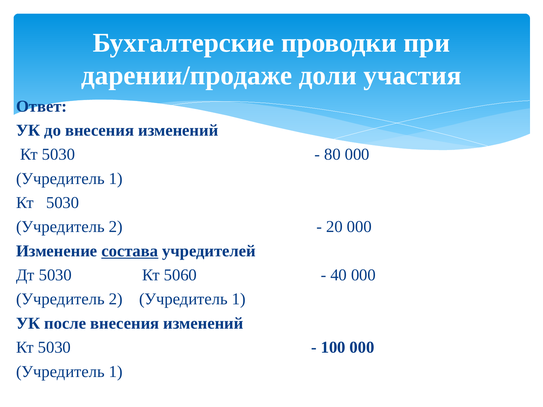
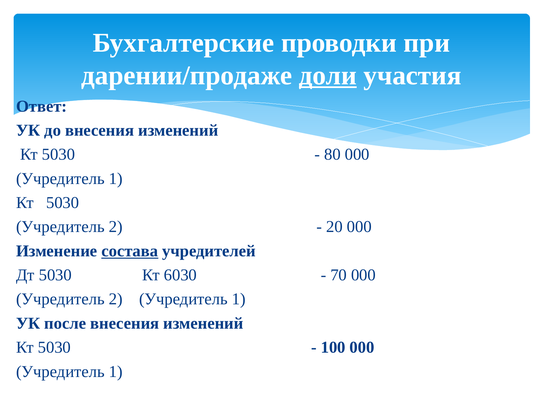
доли underline: none -> present (328, 75)
5060: 5060 -> 6030 (180, 275)
40: 40 -> 70 (339, 275)
